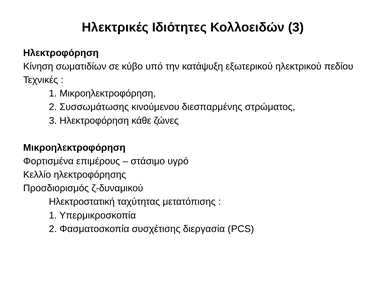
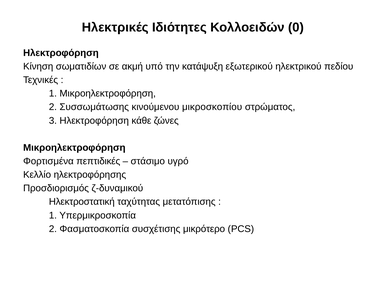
Κολλοειδών 3: 3 -> 0 (296, 27)
κύβο: κύβο -> ακμή (132, 66)
διεσπαρμένης: διεσπαρμένης -> μικροσκοπίου (212, 107)
επιμέρους: επιμέρους -> πεπτιδικές (98, 161)
διεργασία: διεργασία -> μικρότερο (204, 228)
